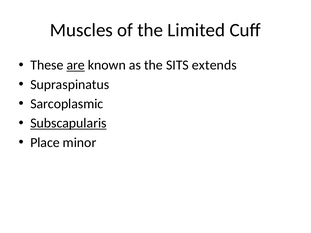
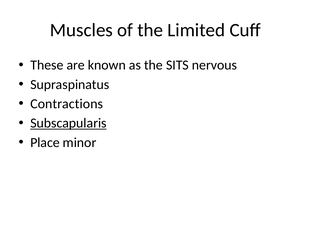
are underline: present -> none (76, 65)
extends: extends -> nervous (214, 65)
Sarcoplasmic: Sarcoplasmic -> Contractions (67, 104)
